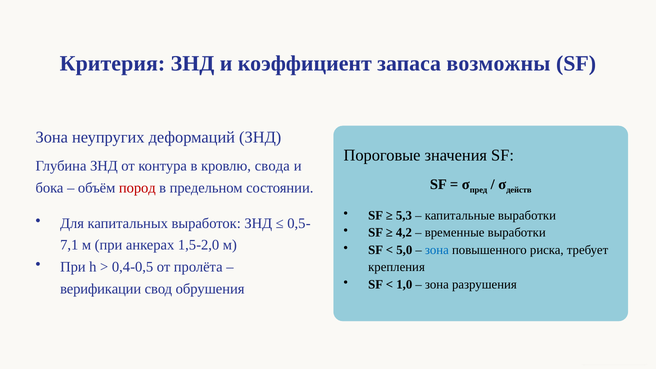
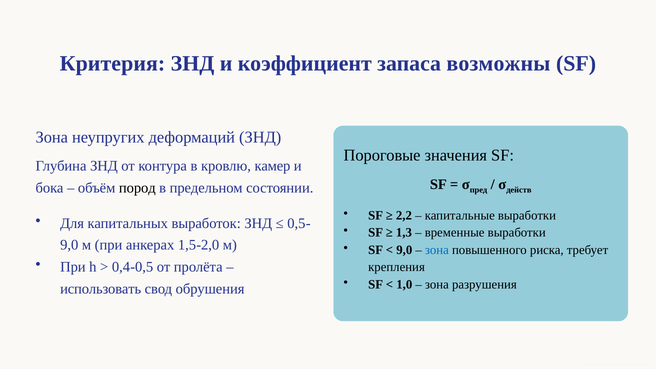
свода: свода -> камер (272, 166)
пород colour: red -> black (137, 188)
5,3: 5,3 -> 2,2 (404, 216)
4,2: 4,2 -> 1,3 (404, 233)
7,1: 7,1 -> 9,0 (69, 245)
5,0: 5,0 -> 9,0 (404, 250)
верификации: верификации -> использовать (101, 289)
